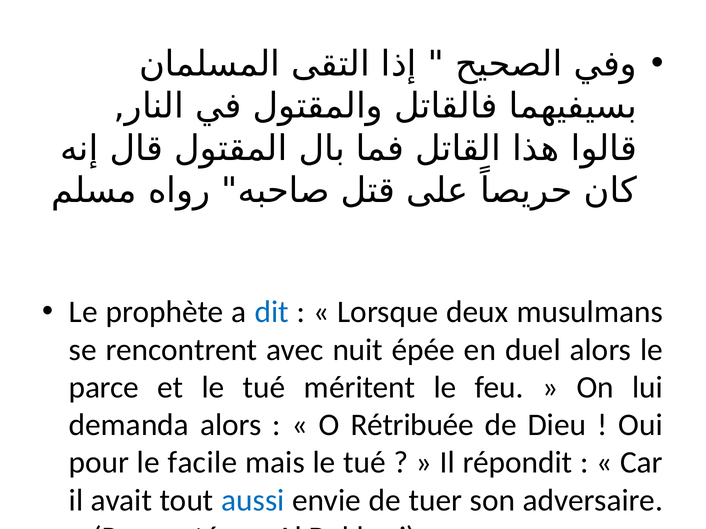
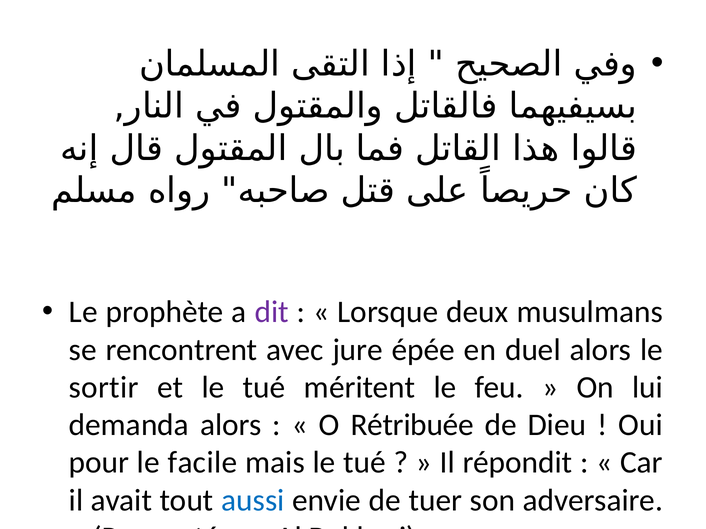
dit colour: blue -> purple (272, 312)
nuit: nuit -> jure (358, 350)
parce: parce -> sortir (104, 388)
